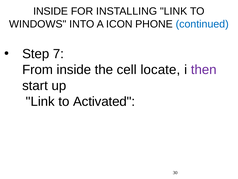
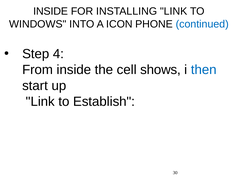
7: 7 -> 4 (58, 54)
locate: locate -> shows (161, 70)
then colour: purple -> blue (204, 70)
Activated: Activated -> Establish (104, 101)
